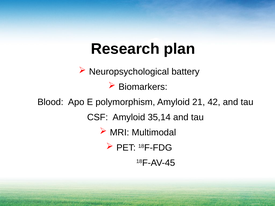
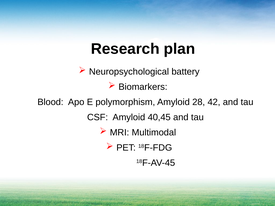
21: 21 -> 28 (199, 102)
35,14: 35,14 -> 40,45 (159, 117)
